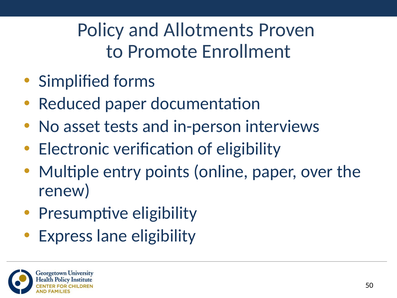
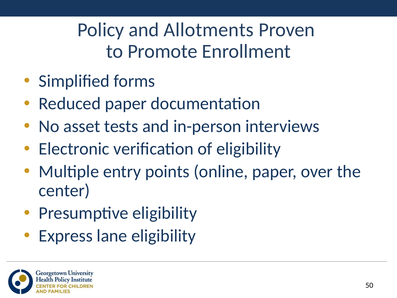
renew: renew -> center (64, 190)
